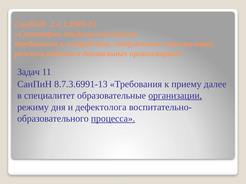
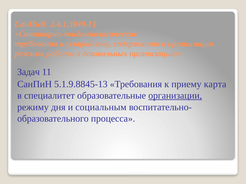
8.7.3.6991-13: 8.7.3.6991-13 -> 5.1.9.8845-13 (81, 84)
далее: далее -> карта (215, 84)
дефектолога: дефектолога -> социальным (101, 107)
процесса underline: present -> none (113, 119)
